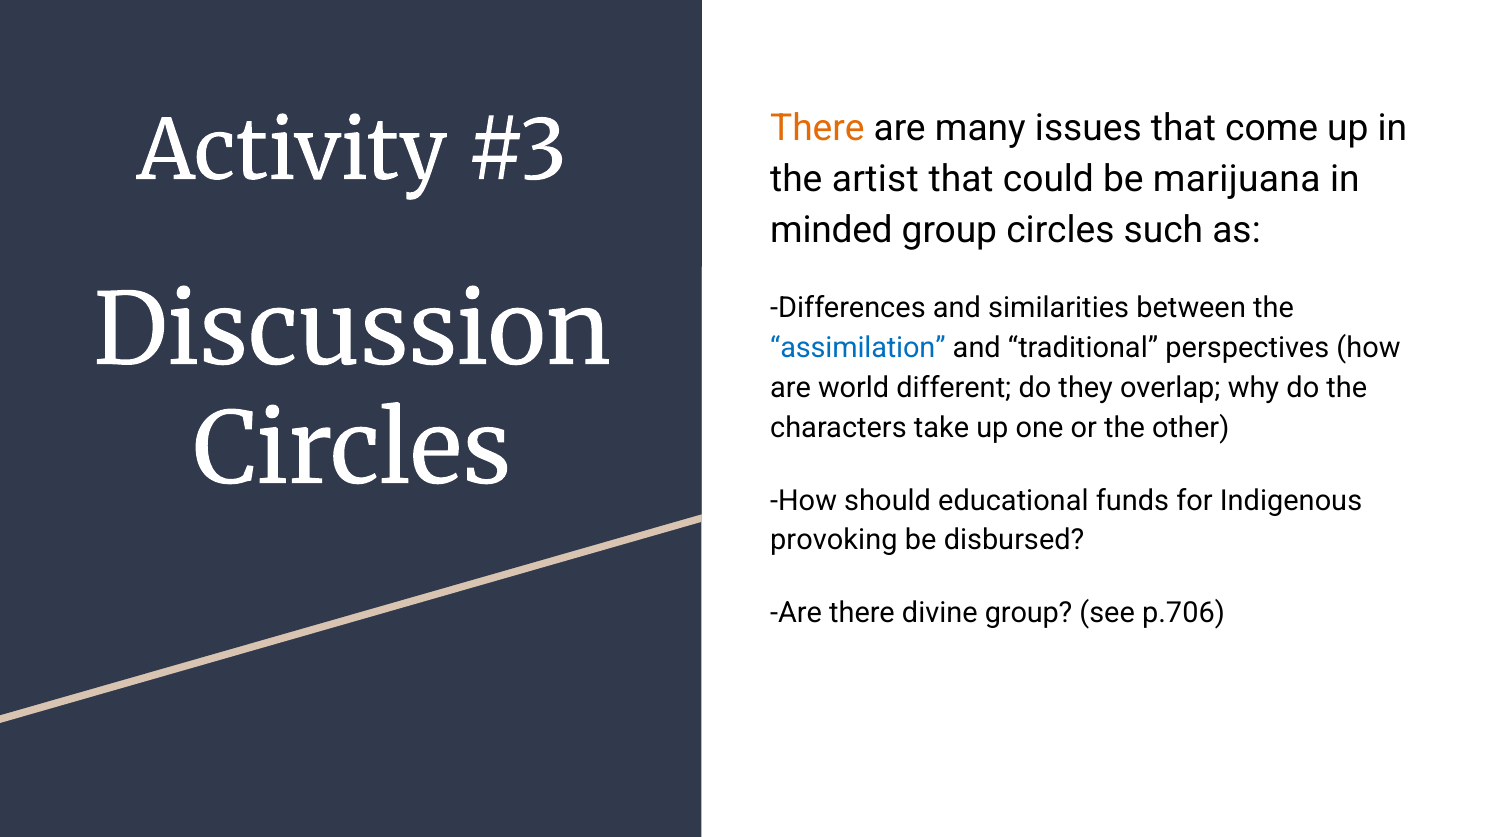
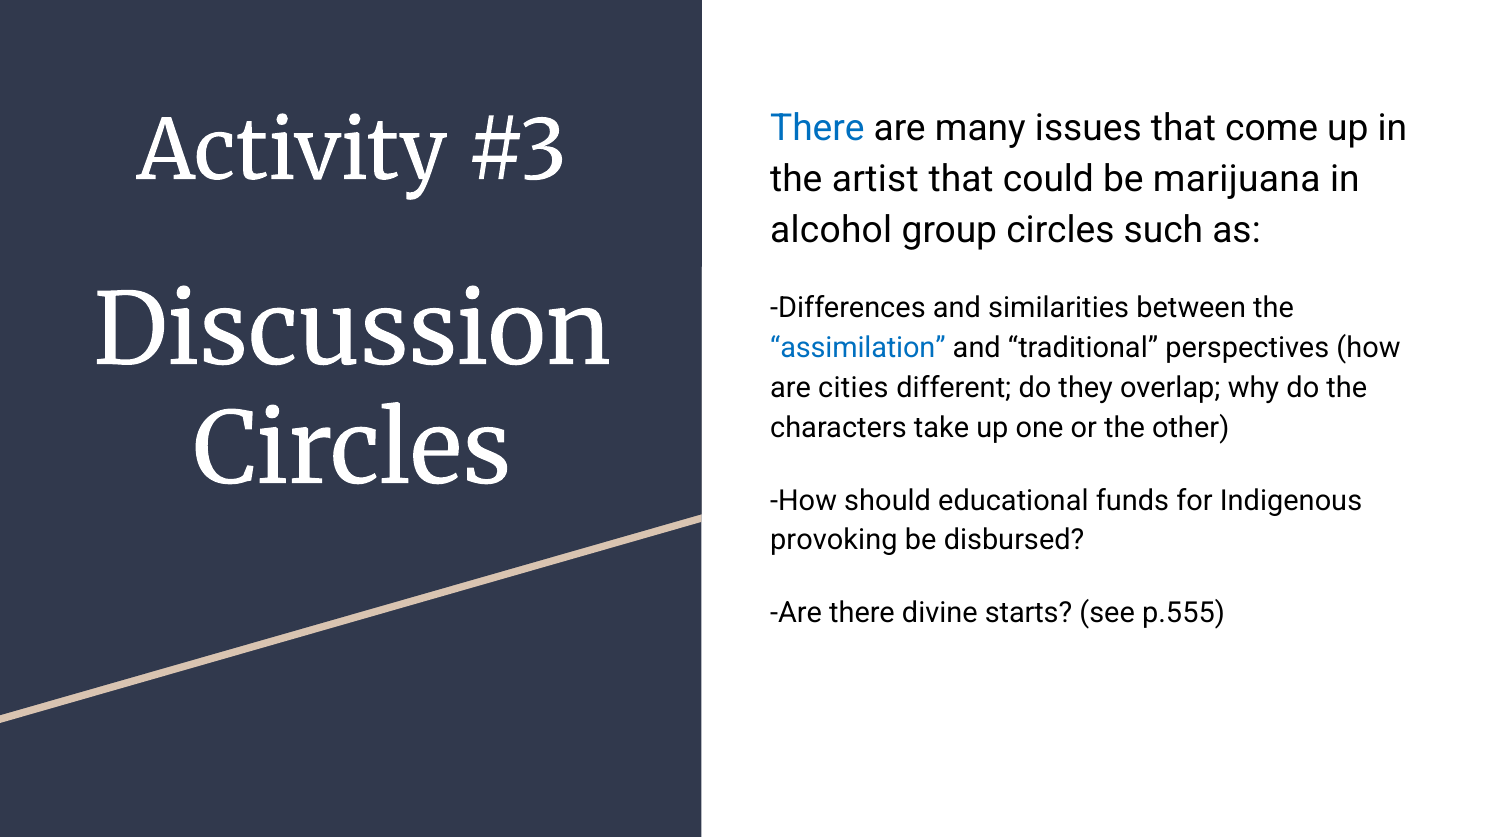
There colour: orange -> blue (817, 128)
minded: minded -> alcohol (831, 230)
world: world -> cities (853, 387)
divine group: group -> starts (1029, 613)
p.706: p.706 -> p.555 (1183, 613)
